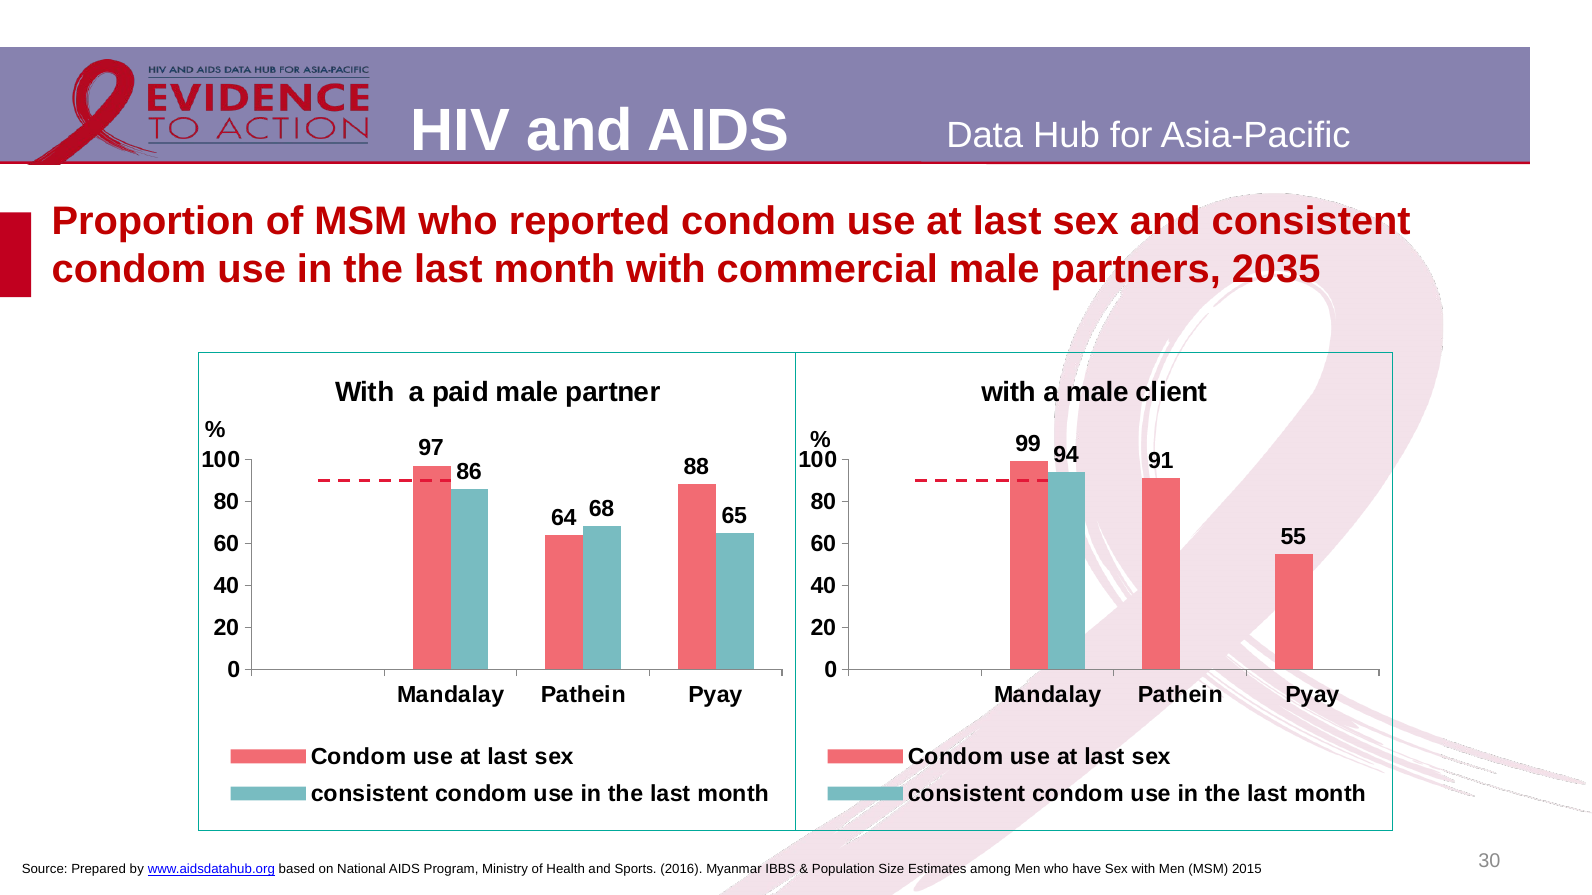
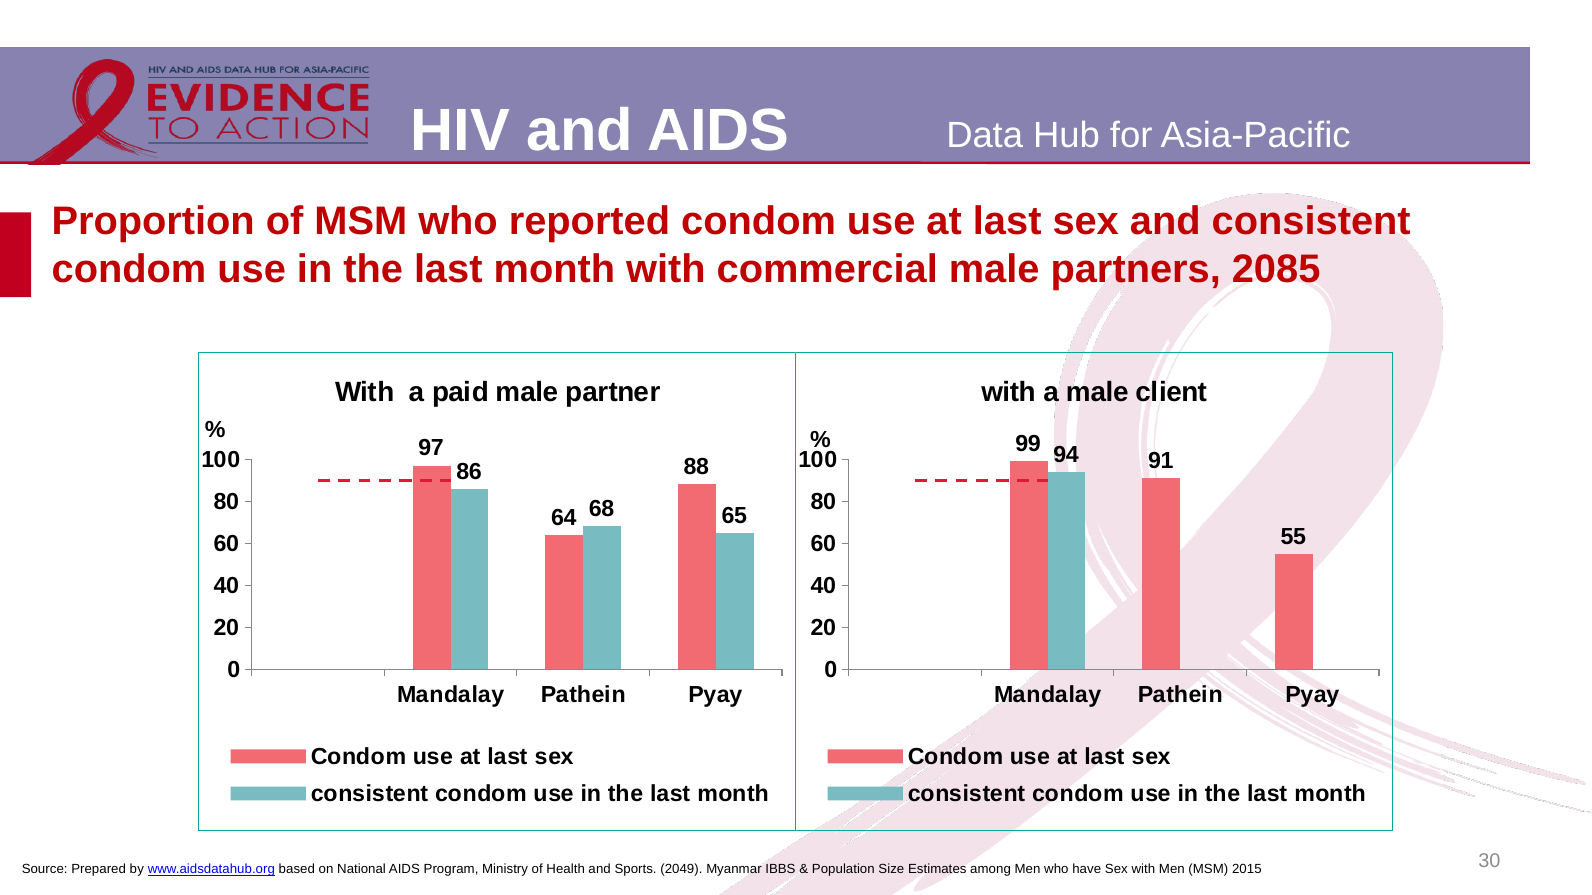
2035: 2035 -> 2085 (1276, 269)
2016: 2016 -> 2049 (681, 870)
